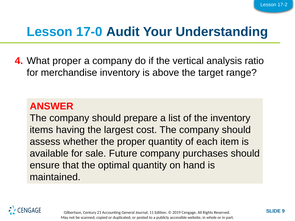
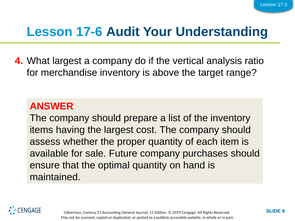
17-0: 17-0 -> 17-6 (89, 32)
What proper: proper -> largest (67, 61)
